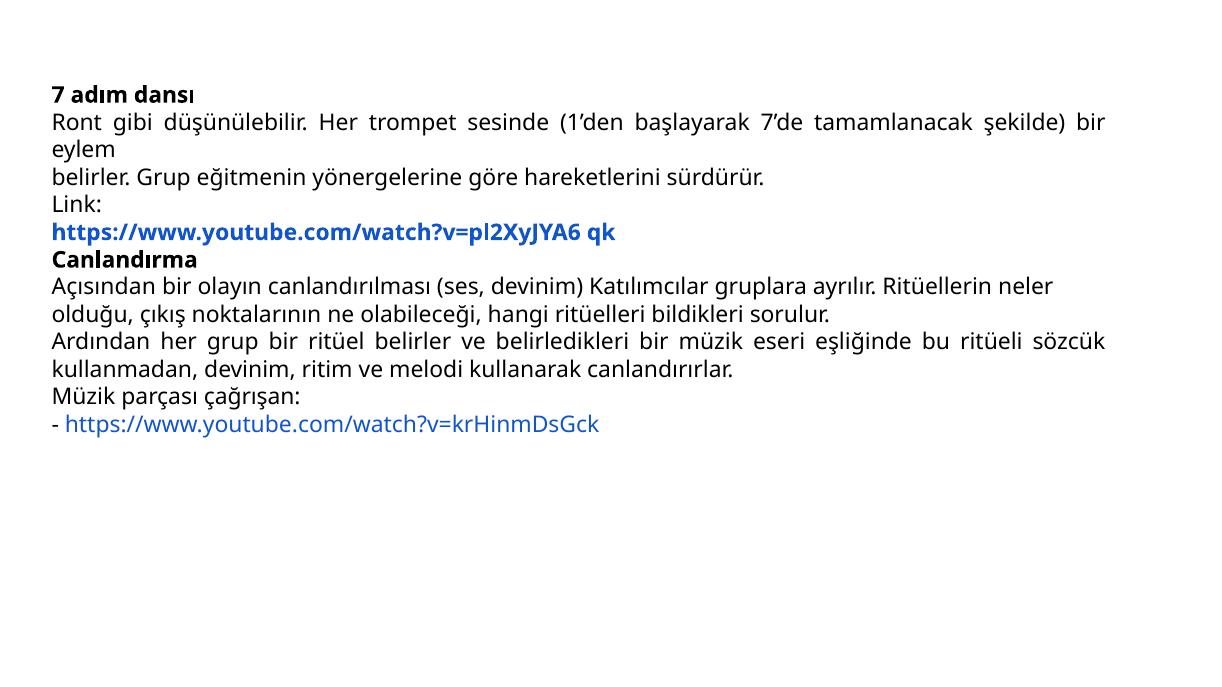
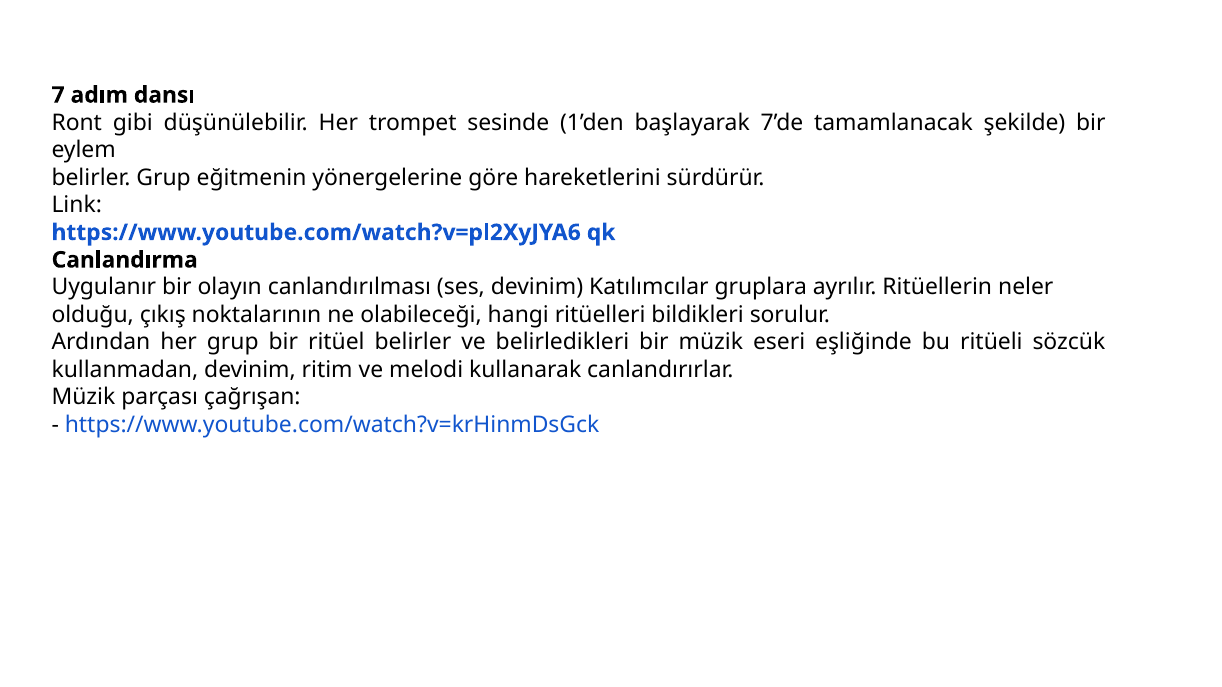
Açısından: Açısından -> Uygulanır (104, 288)
